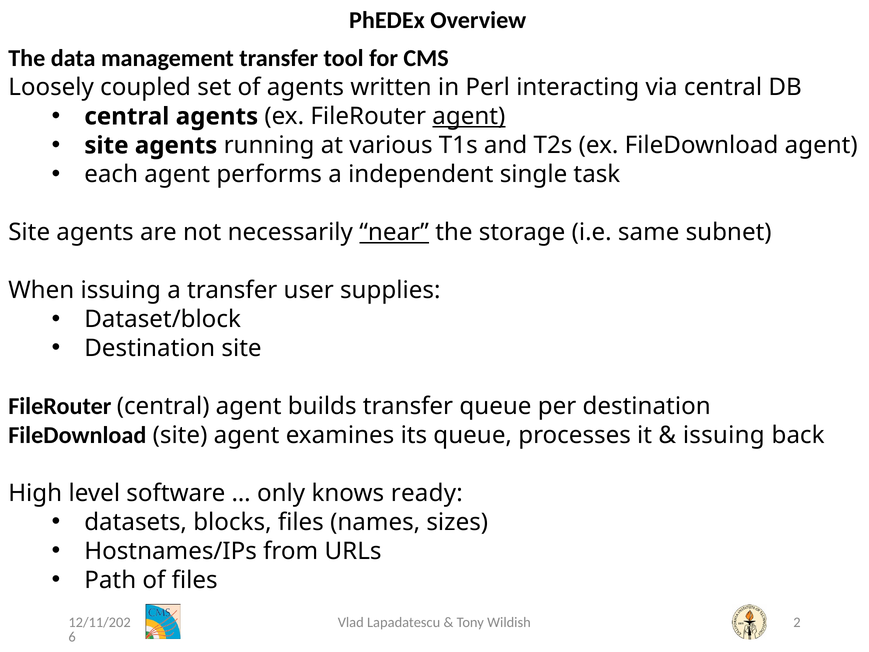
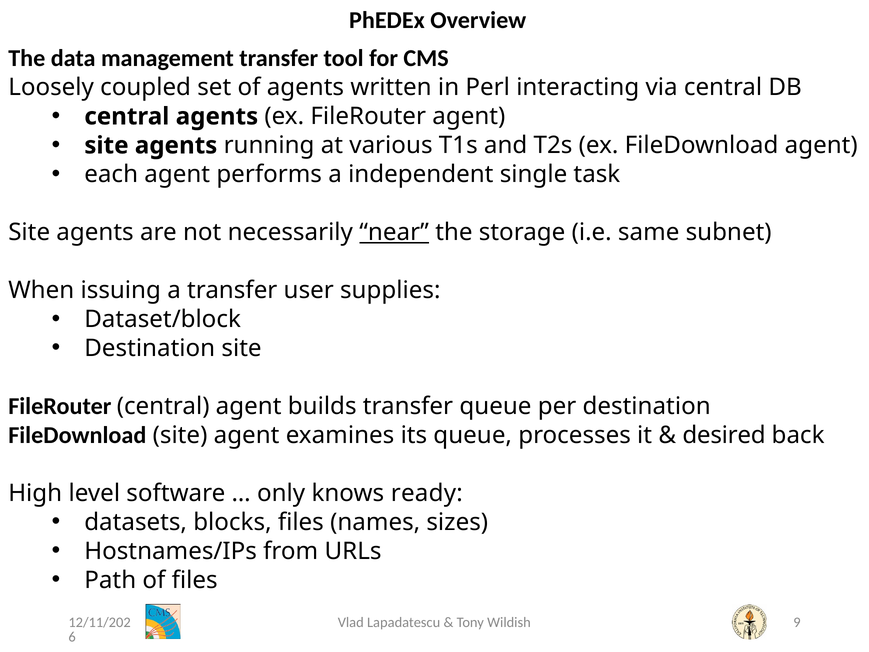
agent underline: present -> none (469, 116)
issuing: issuing -> desired (724, 435)
2: 2 -> 9 (797, 622)
